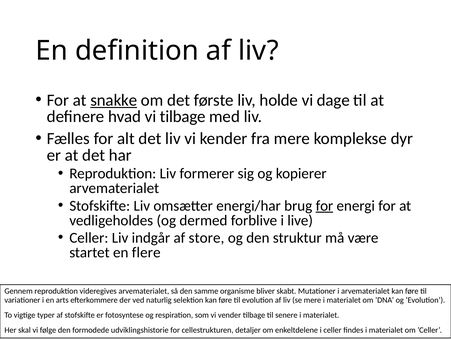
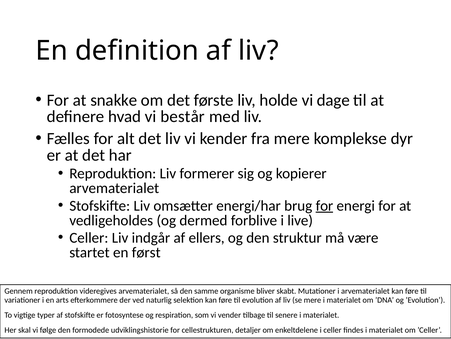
snakke underline: present -> none (114, 100)
vi tilbage: tilbage -> består (183, 116)
store: store -> ellers (207, 237)
flere: flere -> først (146, 252)
